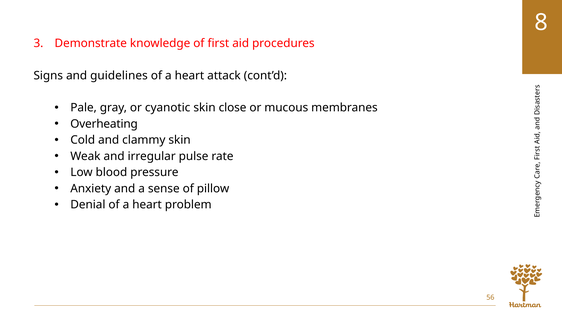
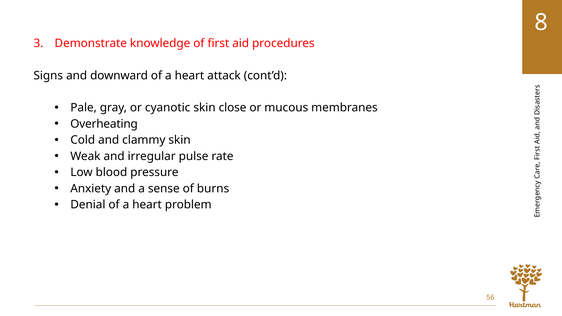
guidelines: guidelines -> downward (119, 76)
pillow: pillow -> burns (213, 189)
